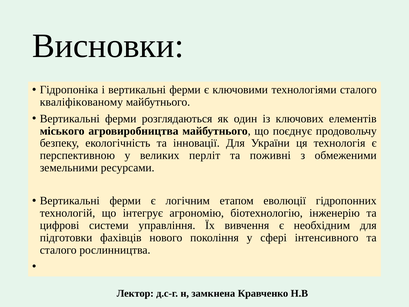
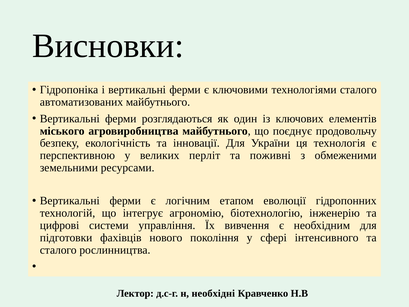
кваліфікованому: кваліфікованому -> автоматизованих (81, 102)
замкнена: замкнена -> необхідні (213, 293)
